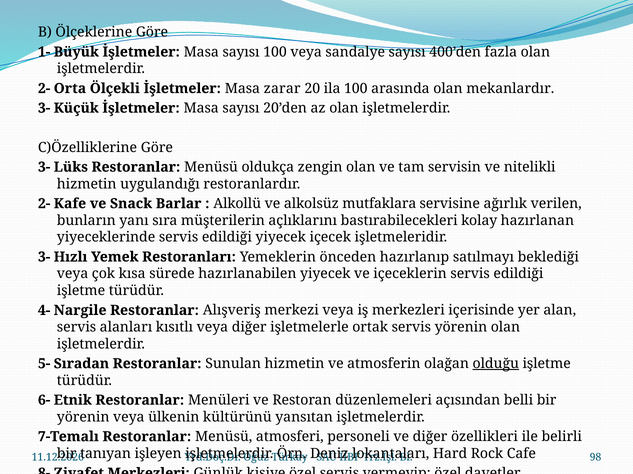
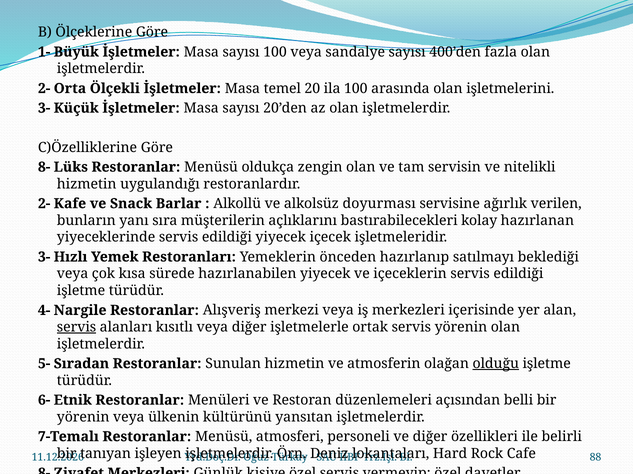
zarar: zarar -> temel (282, 89)
mekanlardır: mekanlardır -> işletmelerini (510, 89)
3-: 3- -> 8- (44, 167)
mutfaklara: mutfaklara -> doyurması (379, 204)
servis underline: none -> present (77, 328)
98: 98 -> 88 (596, 458)
